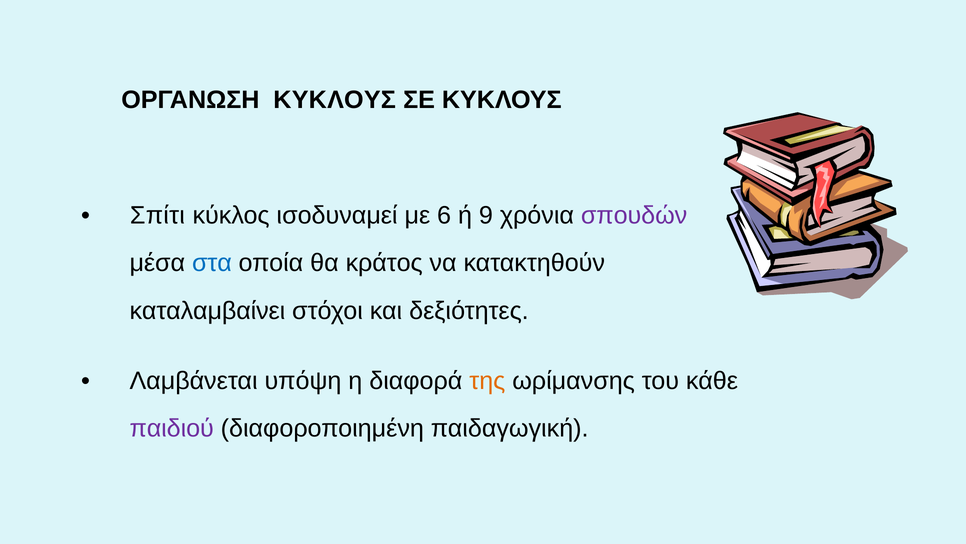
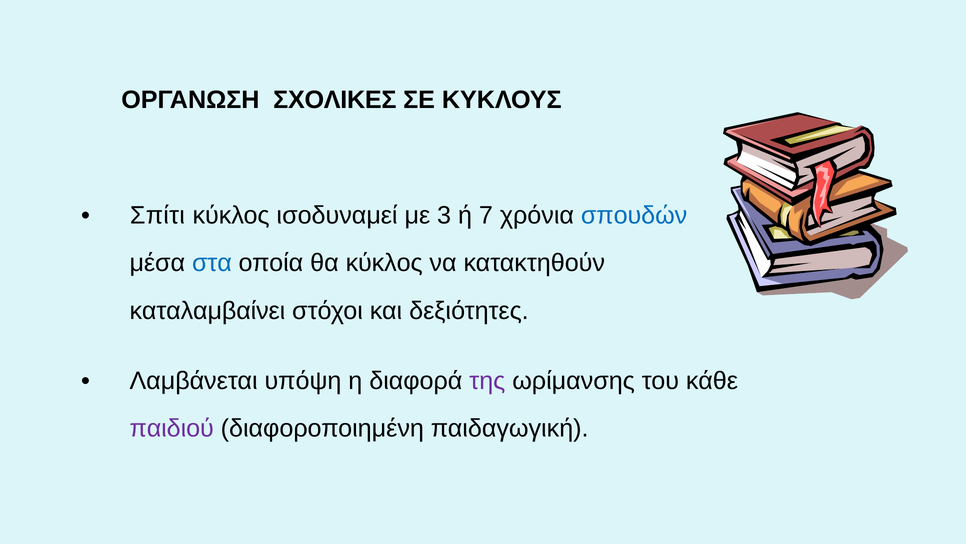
ΟΡΓΑΝΩΣΗ ΚΥΚΛΟΥΣ: ΚΥΚΛΟΥΣ -> ΣΧΟΛΙΚΕΣ (335, 100)
6: 6 -> 3 (444, 215)
9: 9 -> 7 (486, 215)
σπουδών colour: purple -> blue (634, 215)
θα κράτος: κράτος -> κύκλος (384, 263)
της colour: orange -> purple (487, 381)
